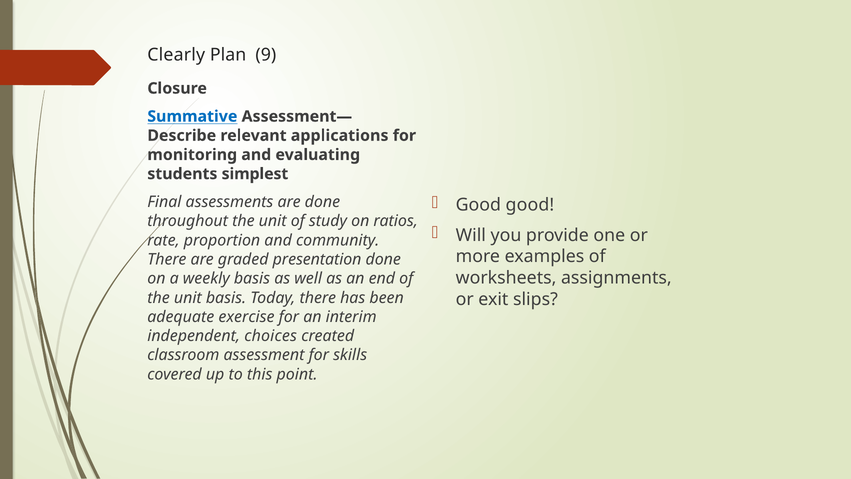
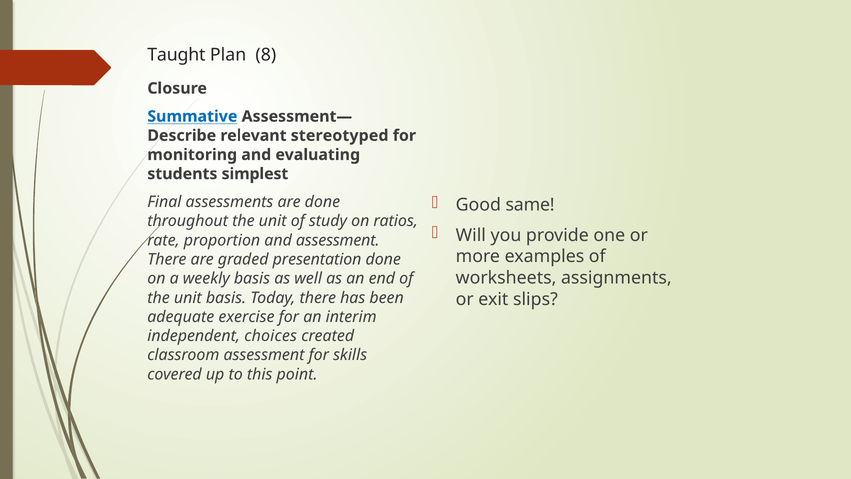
Clearly: Clearly -> Taught (176, 55)
9: 9 -> 8 (266, 55)
applications: applications -> stereotyped (340, 136)
Good good: good -> same (530, 205)
and community: community -> assessment (338, 240)
